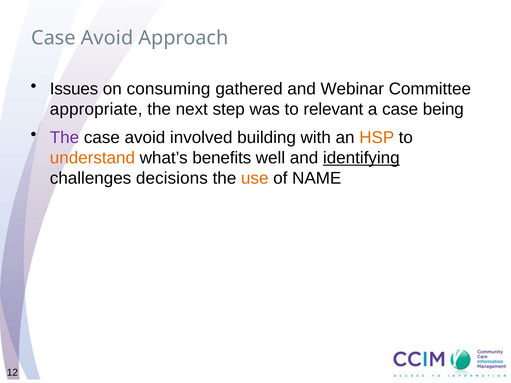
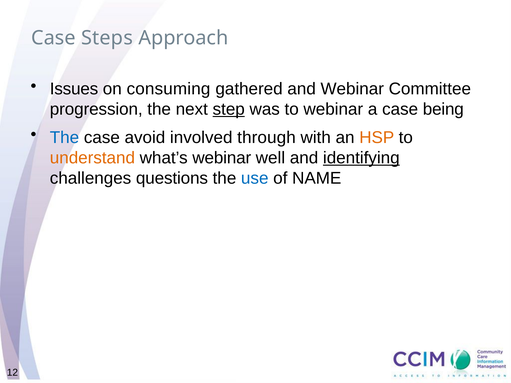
Avoid: Avoid -> Steps (107, 38)
appropriate: appropriate -> progression (96, 109)
step underline: none -> present (229, 109)
to relevant: relevant -> webinar (333, 109)
The colour: purple -> blue (64, 137)
building: building -> through (267, 137)
what’s benefits: benefits -> webinar (222, 158)
decisions: decisions -> questions (172, 178)
use colour: orange -> blue (255, 178)
